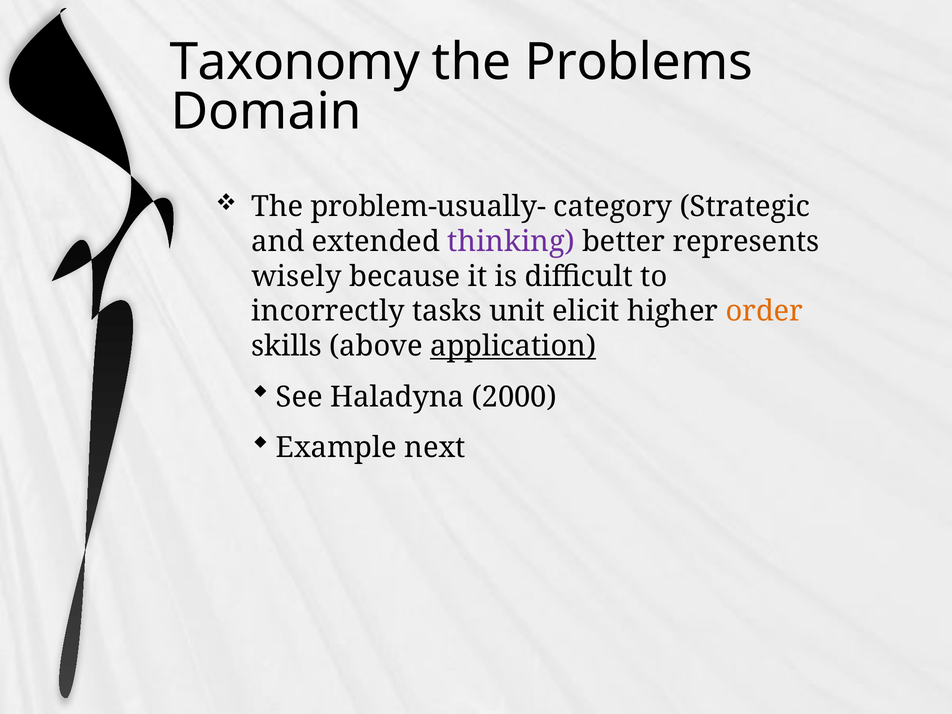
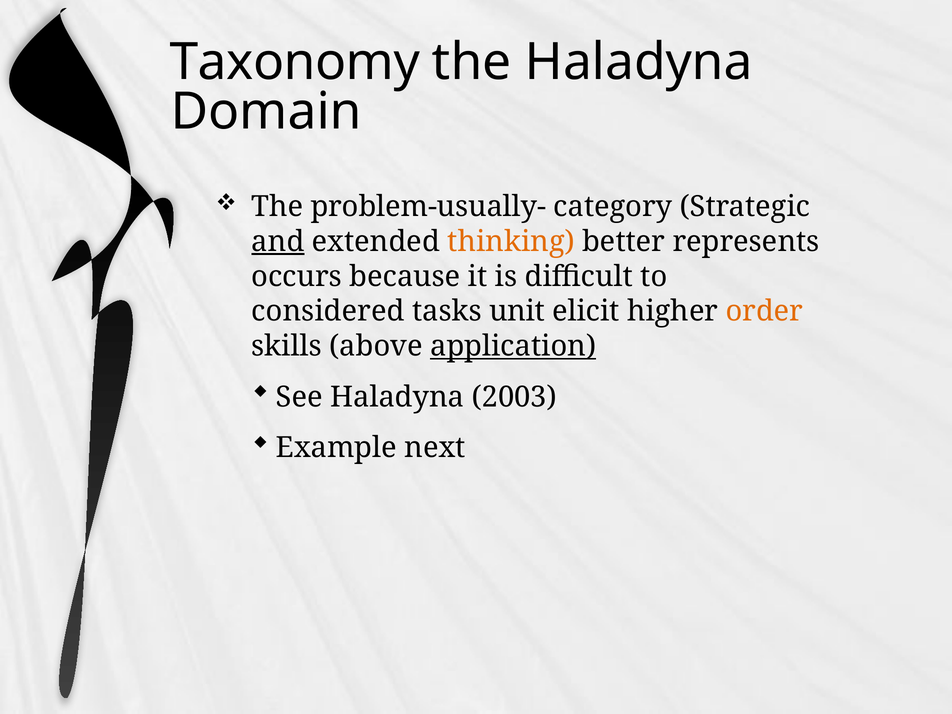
the Problems: Problems -> Haladyna (639, 62)
and underline: none -> present (278, 242)
thinking colour: purple -> orange (511, 242)
wisely: wisely -> occurs (297, 276)
incorrectly: incorrectly -> considered (328, 311)
2000: 2000 -> 2003 (514, 397)
